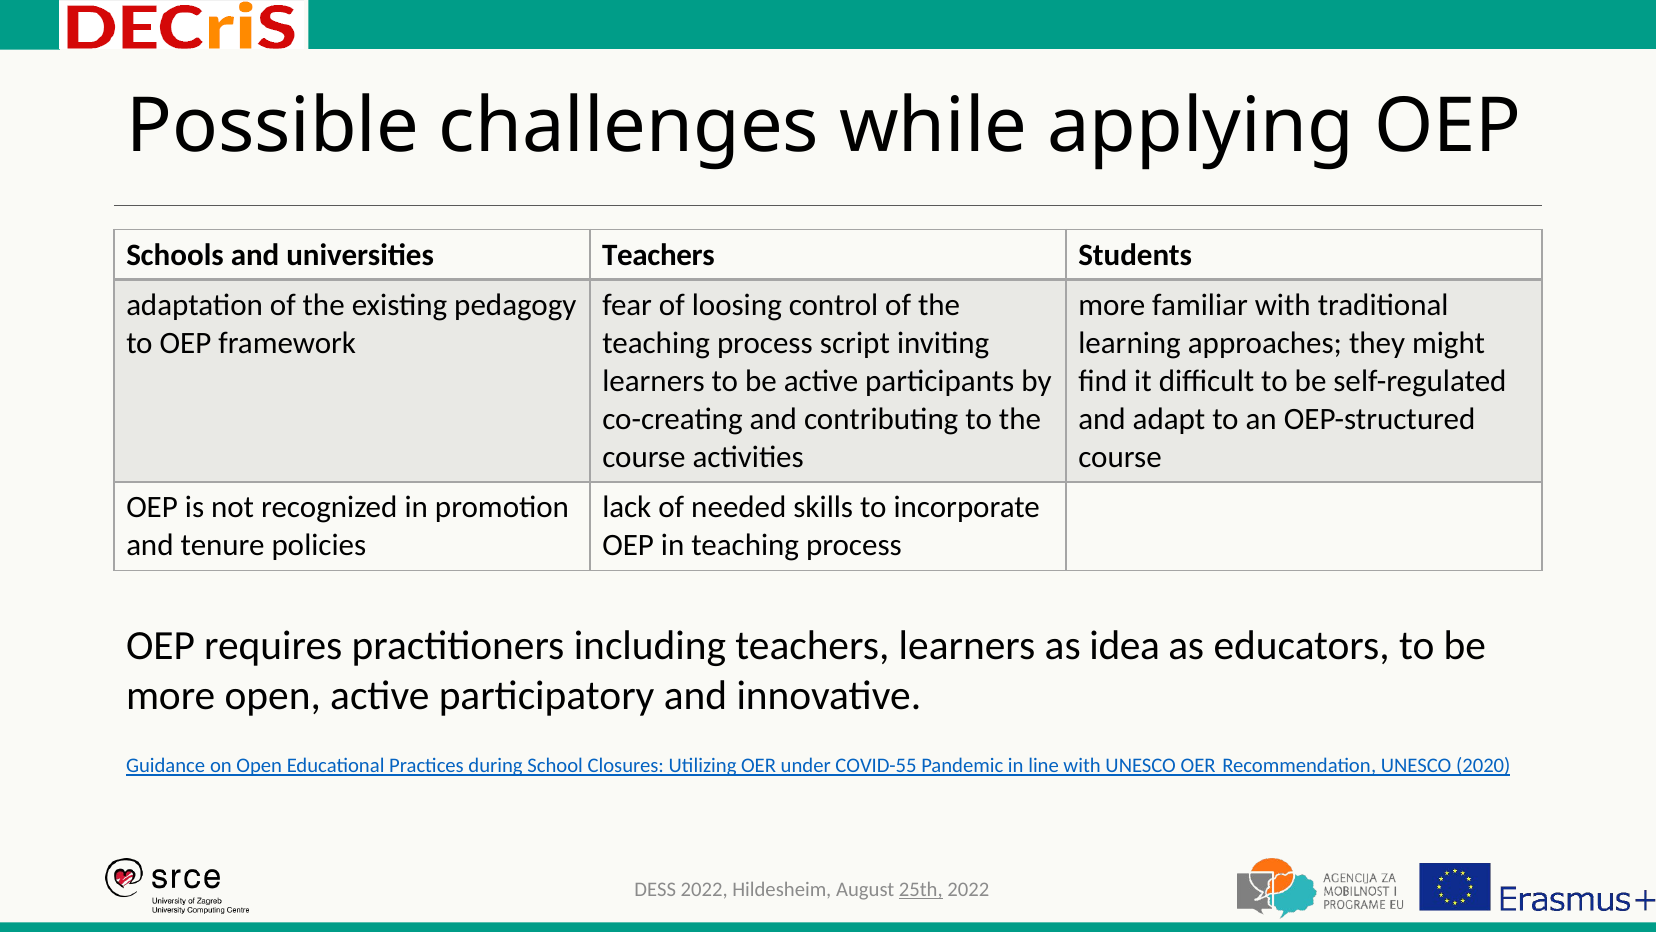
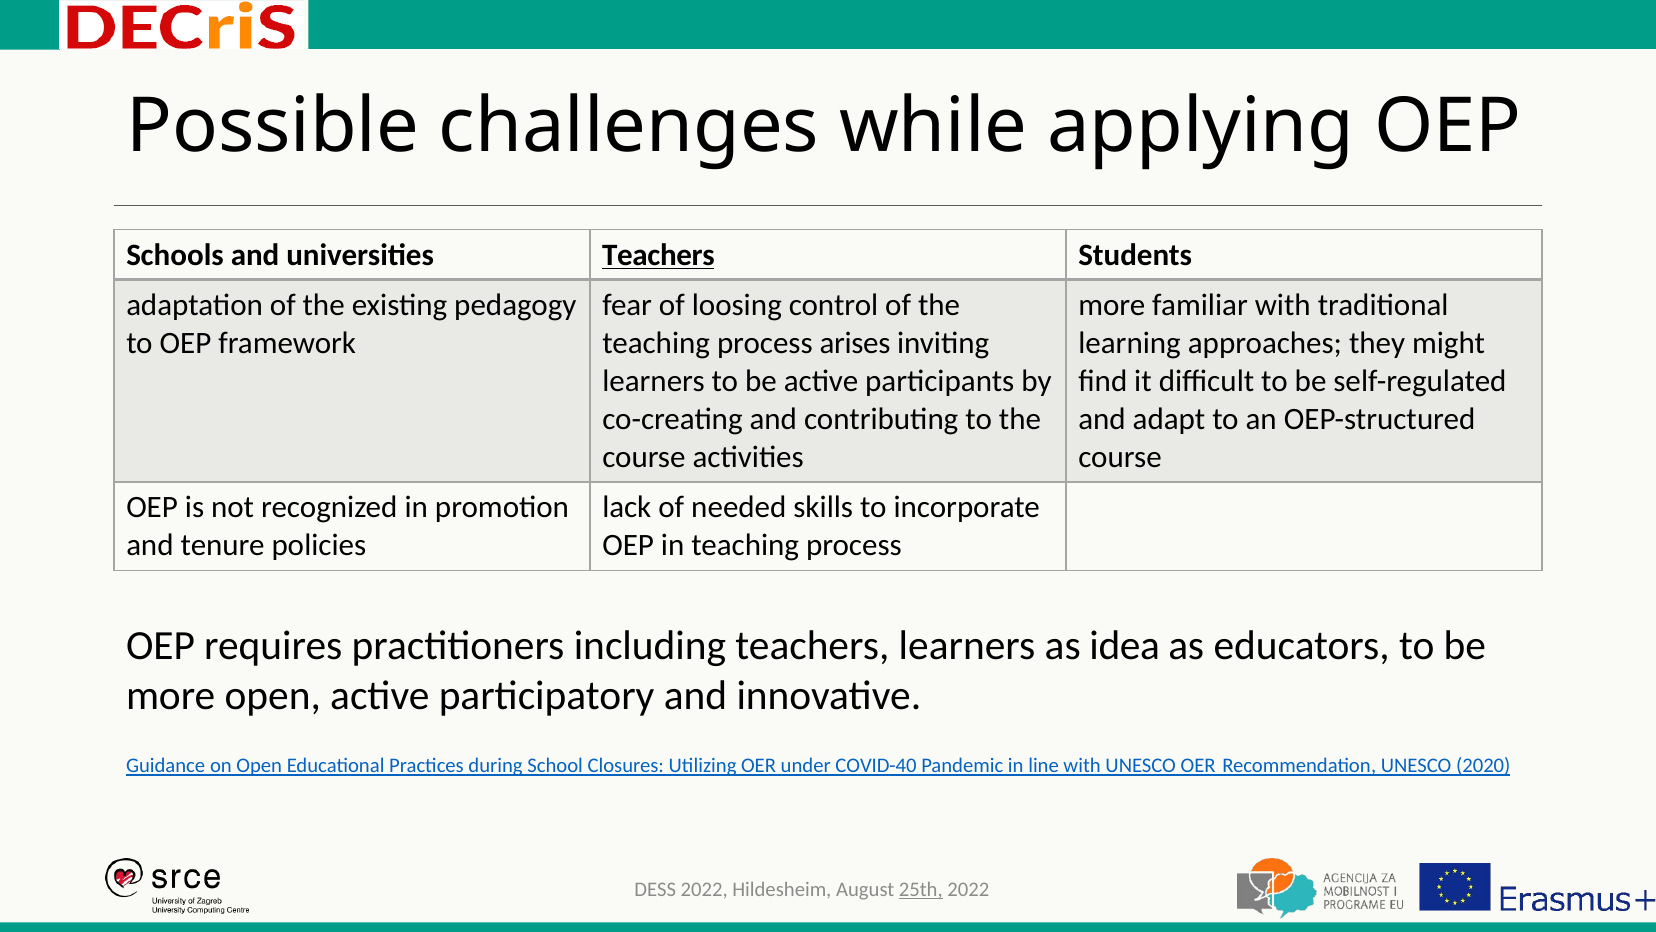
Teachers underline: none -> present (658, 255)
script: script -> arises (855, 343)
COVID-55: COVID-55 -> COVID-40 (876, 765)
